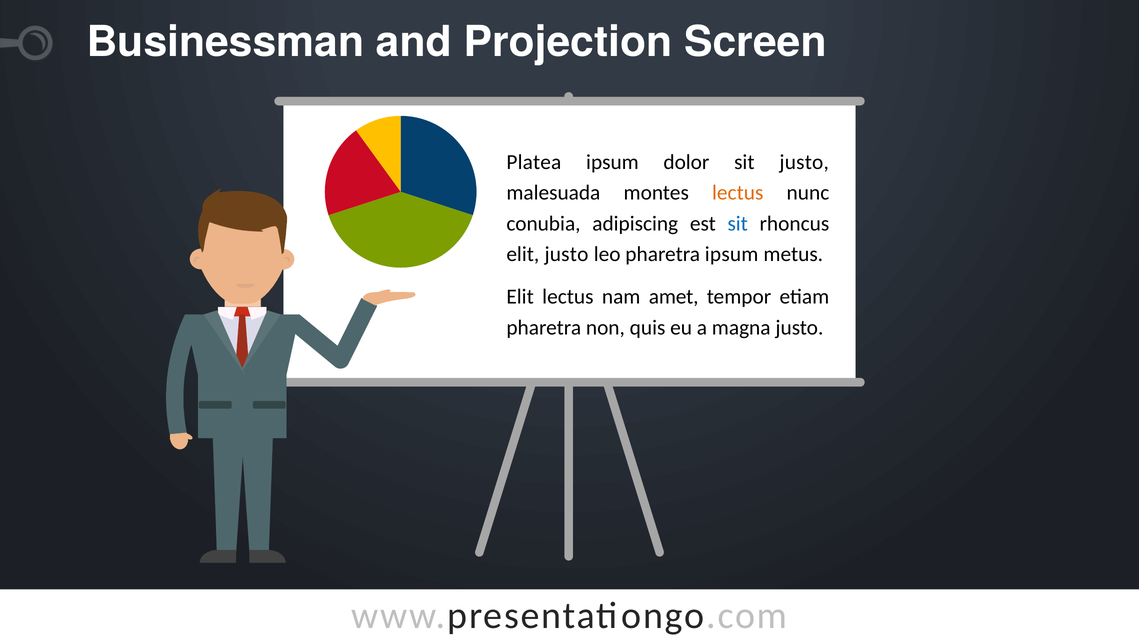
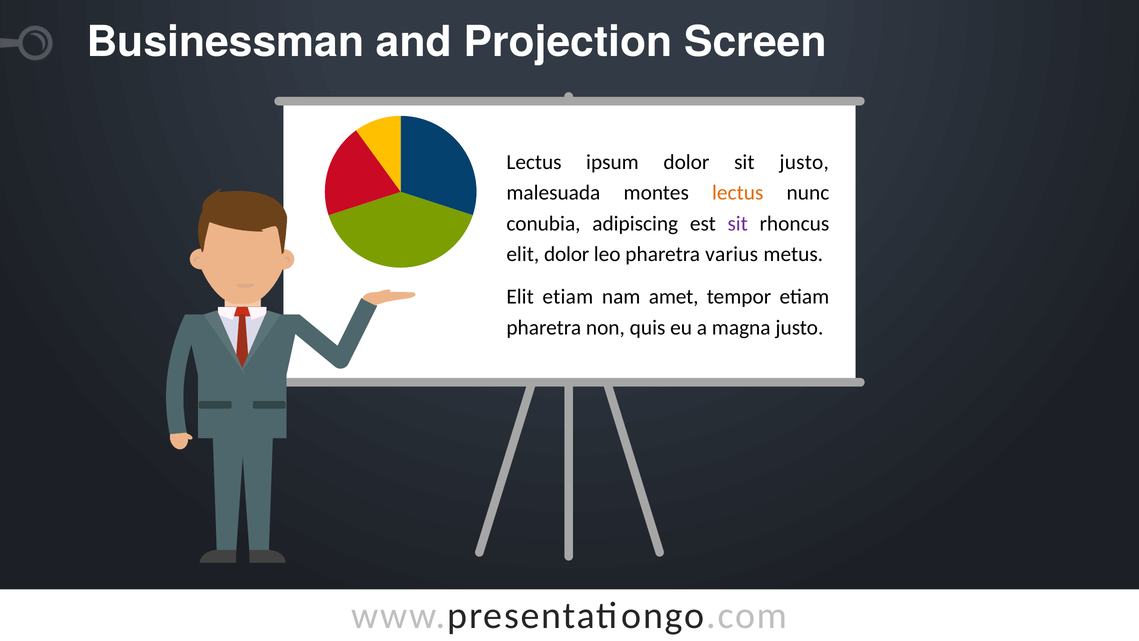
Platea: Platea -> Lectus (534, 162)
sit colour: blue -> purple (738, 223)
elit justo: justo -> dolor (567, 254)
pharetra ipsum: ipsum -> varius (732, 254)
Elit lectus: lectus -> etiam (568, 297)
